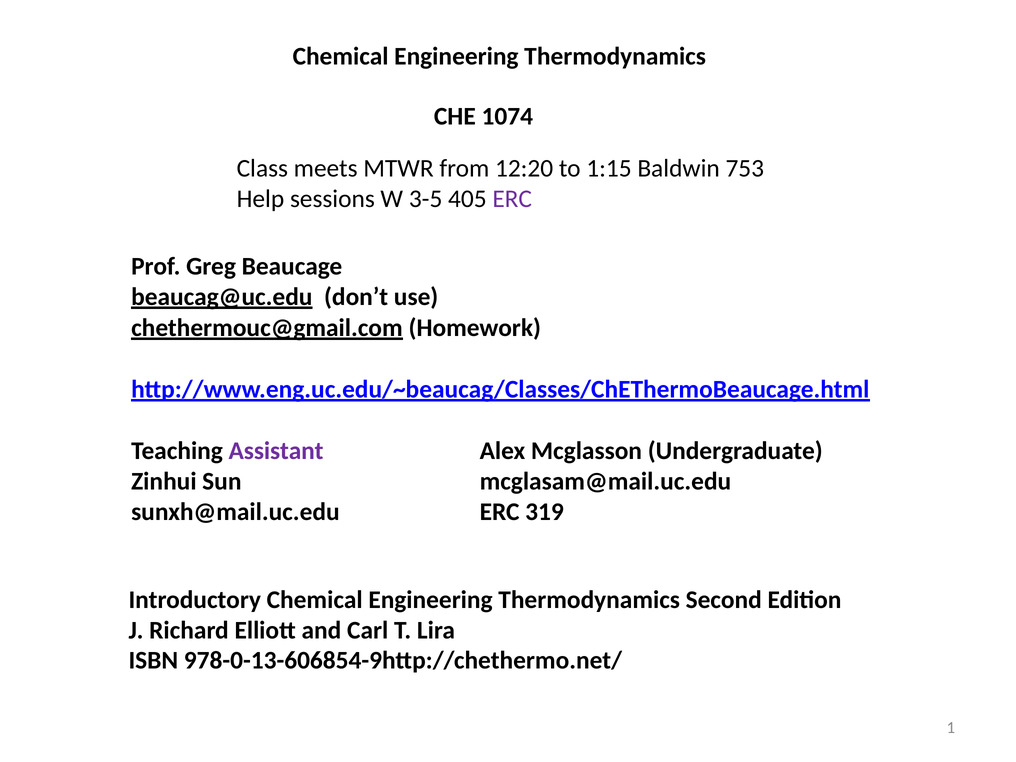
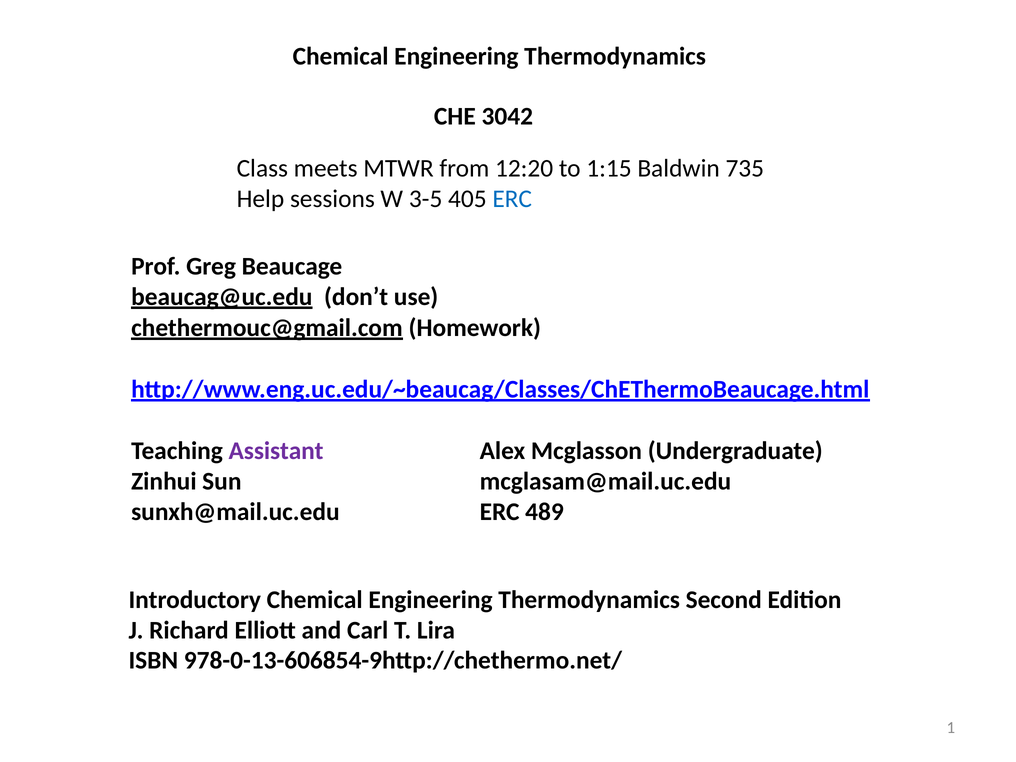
1074: 1074 -> 3042 (507, 116)
753: 753 -> 735 (745, 168)
ERC colour: purple -> blue (512, 199)
319: 319 -> 489 (545, 512)
